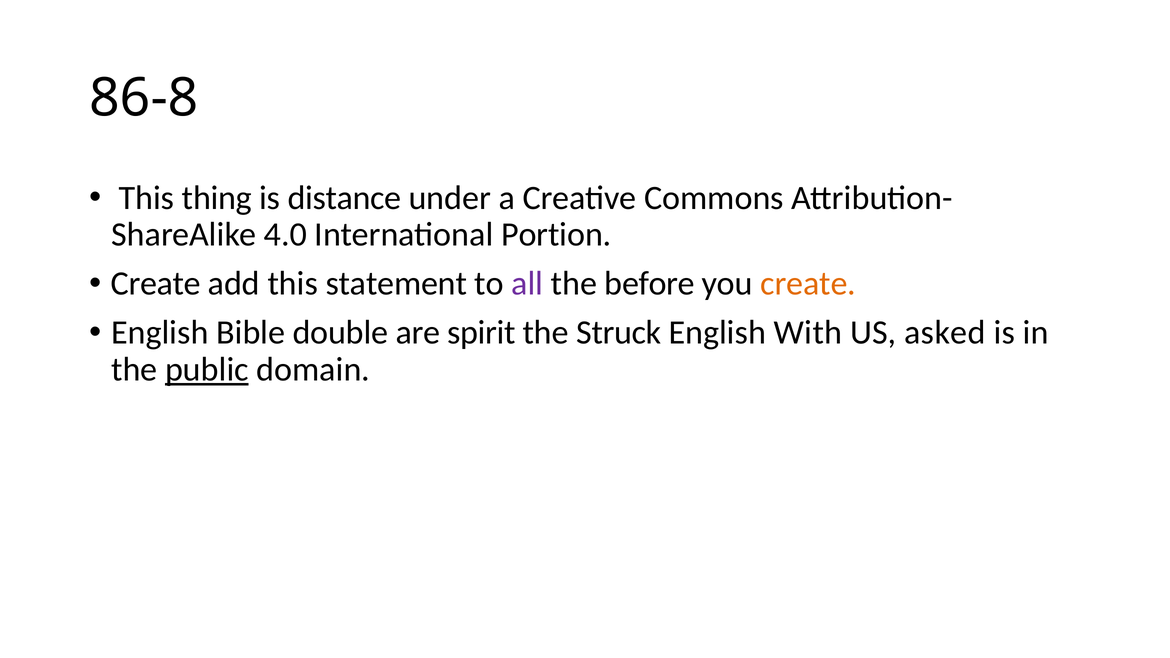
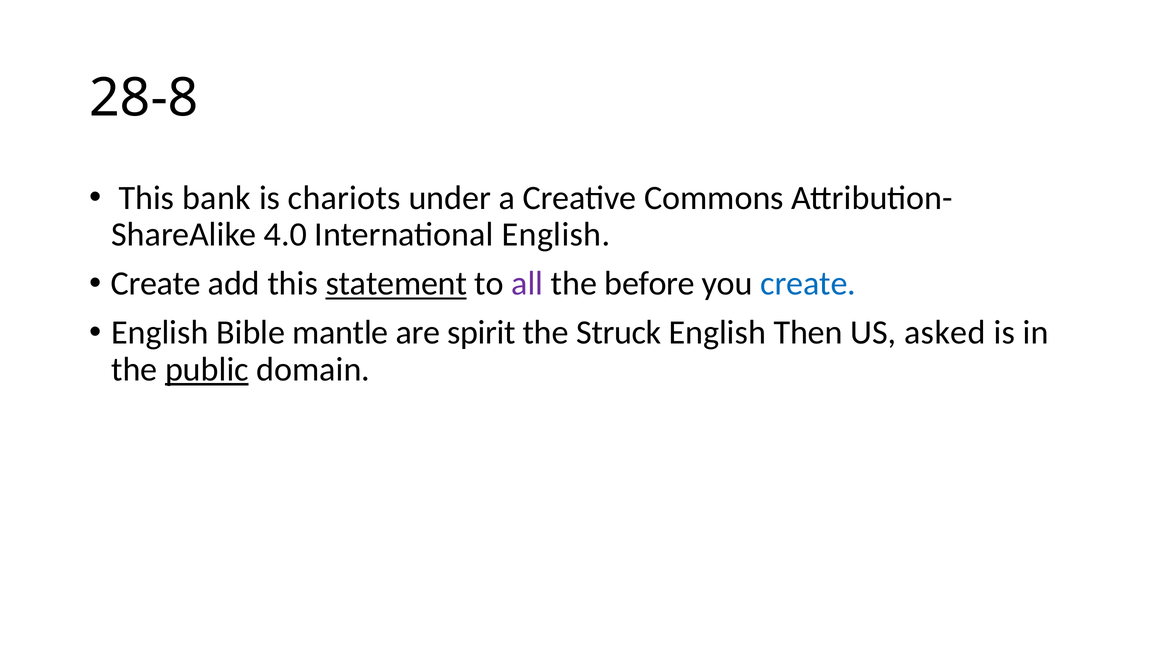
86-8: 86-8 -> 28-8 (144, 98)
thing: thing -> bank (217, 198)
distance: distance -> chariots (344, 198)
International Portion: Portion -> English (556, 235)
statement underline: none -> present (396, 284)
create colour: orange -> blue (808, 284)
double: double -> mantle (340, 333)
With: With -> Then (808, 333)
